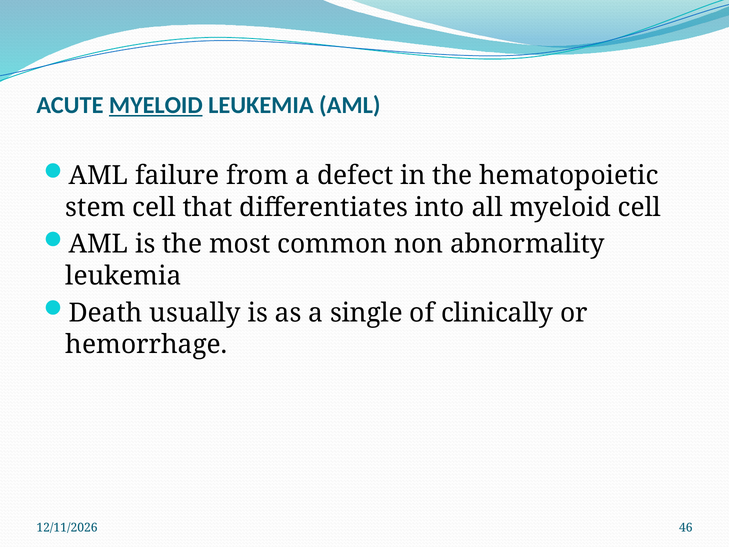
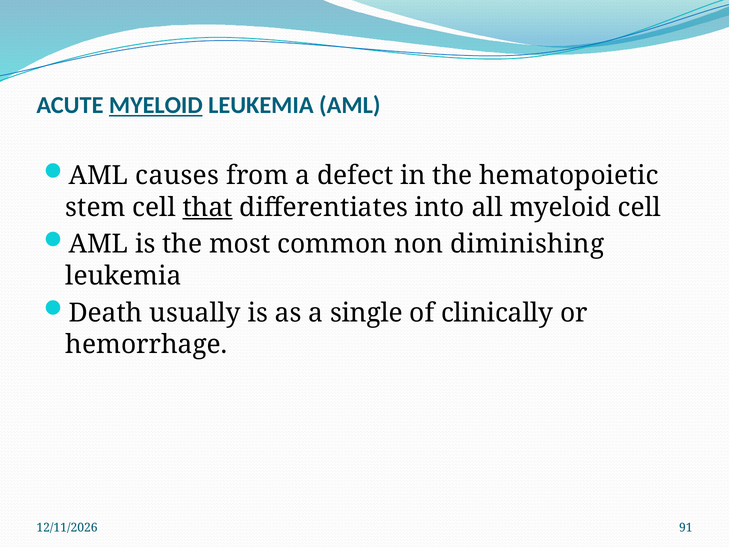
failure: failure -> causes (177, 176)
that underline: none -> present (208, 207)
abnormality: abnormality -> diminishing (527, 244)
46: 46 -> 91 (686, 527)
